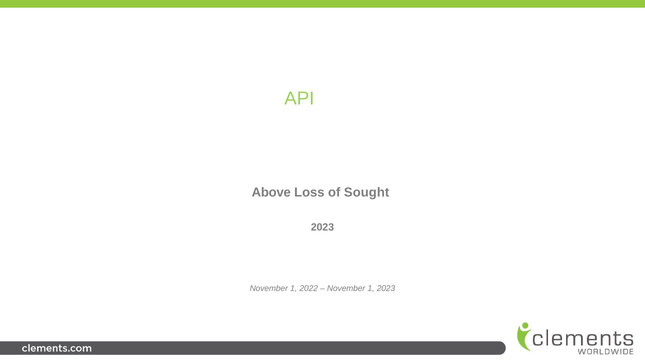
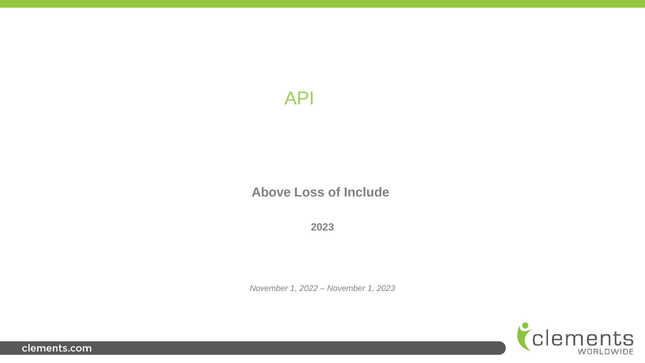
Sought: Sought -> Include (367, 192)
